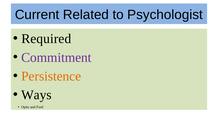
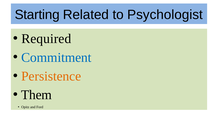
Current: Current -> Starting (37, 15)
Commitment colour: purple -> blue (56, 57)
Ways: Ways -> Them (36, 95)
